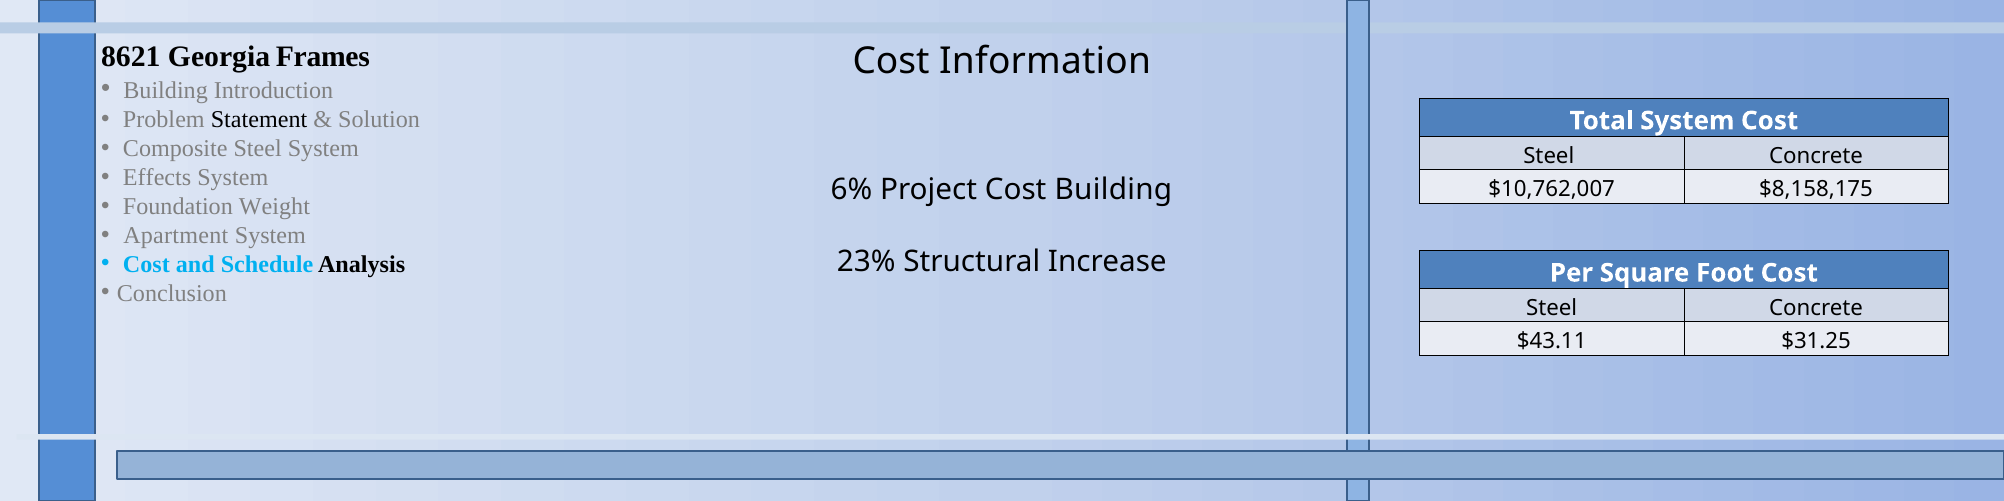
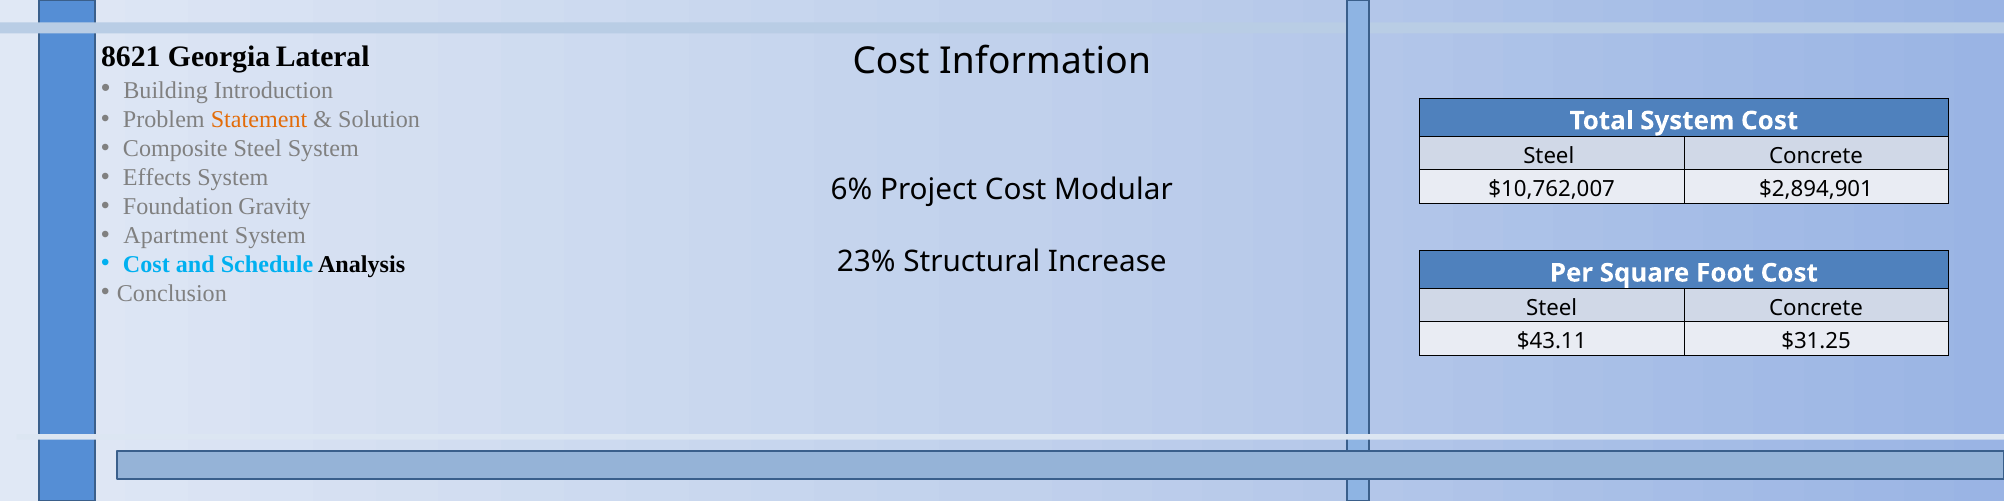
Frames: Frames -> Lateral (323, 57)
Statement colour: black -> orange (259, 120)
Cost Building: Building -> Modular (1114, 190)
$8,158,175: $8,158,175 -> $2,894,901 (1816, 189)
Weight: Weight -> Gravity (275, 206)
